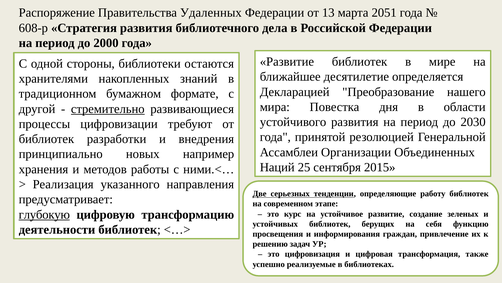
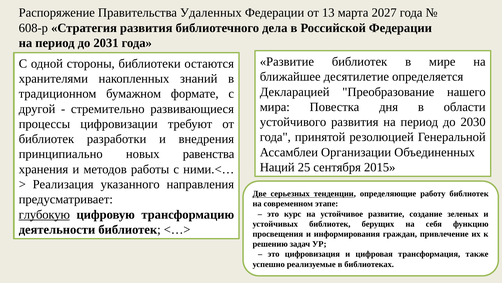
2051: 2051 -> 2027 (384, 13)
2000: 2000 -> 2031 (106, 43)
стремительно underline: present -> none (108, 109)
например: например -> равенства (209, 154)
